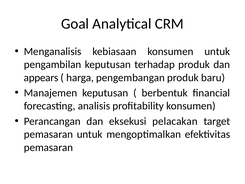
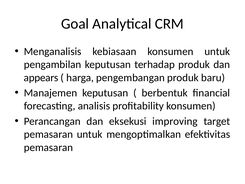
pelacakan: pelacakan -> improving (175, 121)
